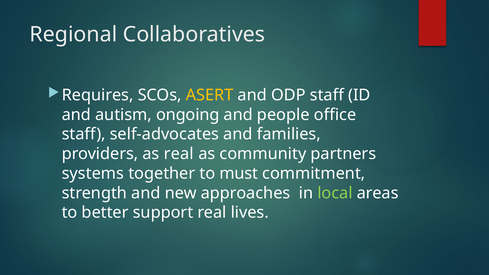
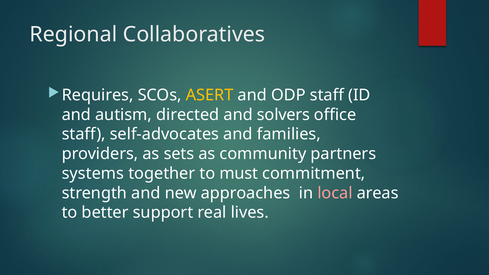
ongoing: ongoing -> directed (188, 115)
people: people -> solvers (283, 115)
as real: real -> sets (179, 154)
local colour: light green -> pink (335, 193)
